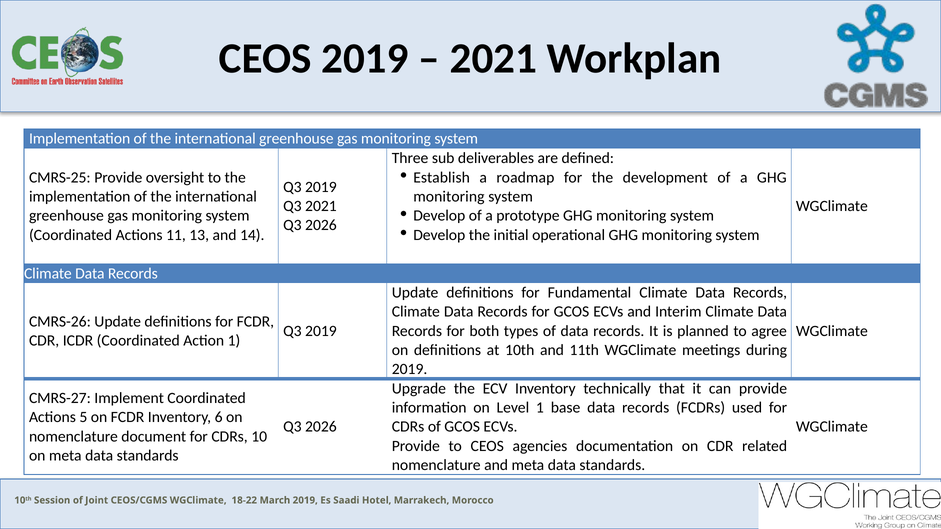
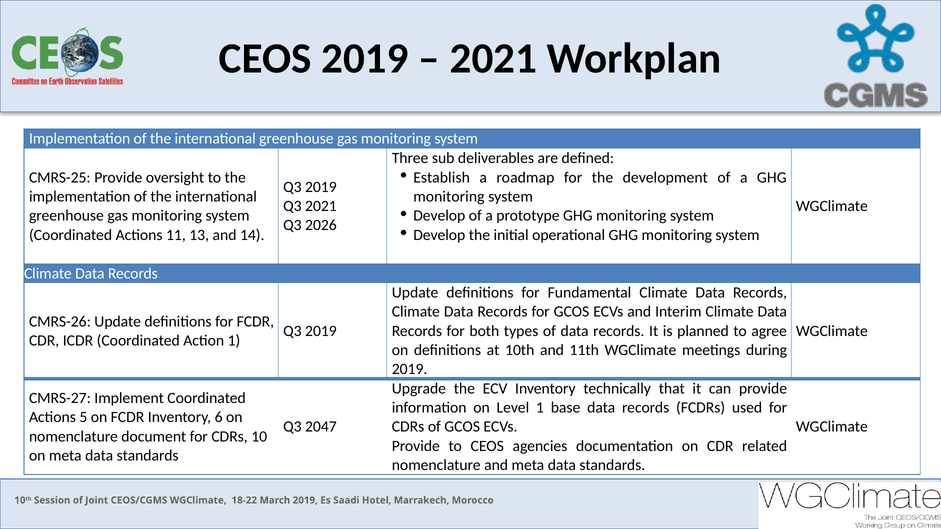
2026: 2026 -> 2047 (321, 427)
